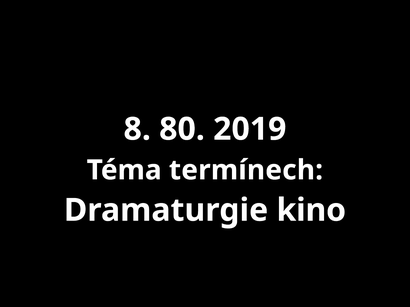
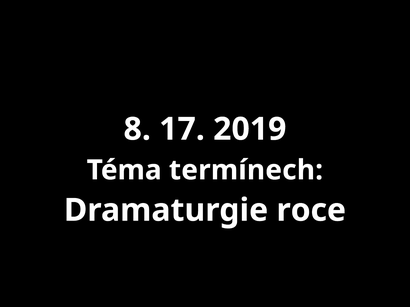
80: 80 -> 17 (182, 129)
kino: kino -> roce (311, 211)
